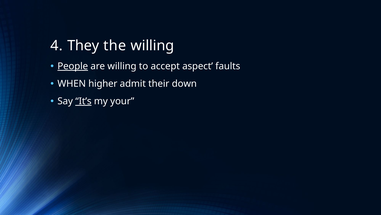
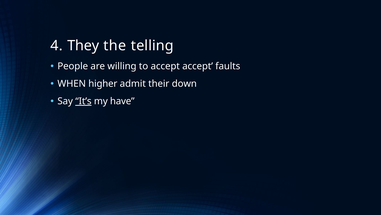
the willing: willing -> telling (152, 46)
People underline: present -> none (73, 66)
accept aspect: aspect -> accept (198, 66)
your: your -> have (122, 101)
